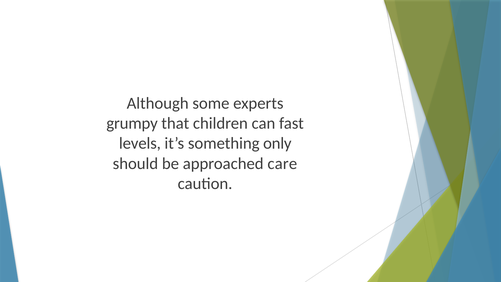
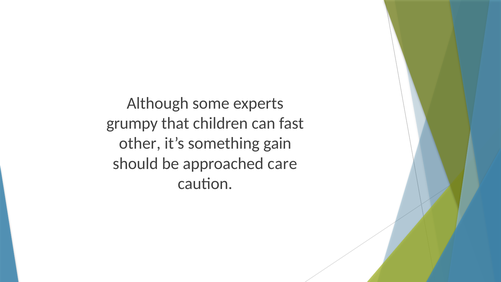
levels: levels -> other (140, 143)
only: only -> gain (277, 143)
